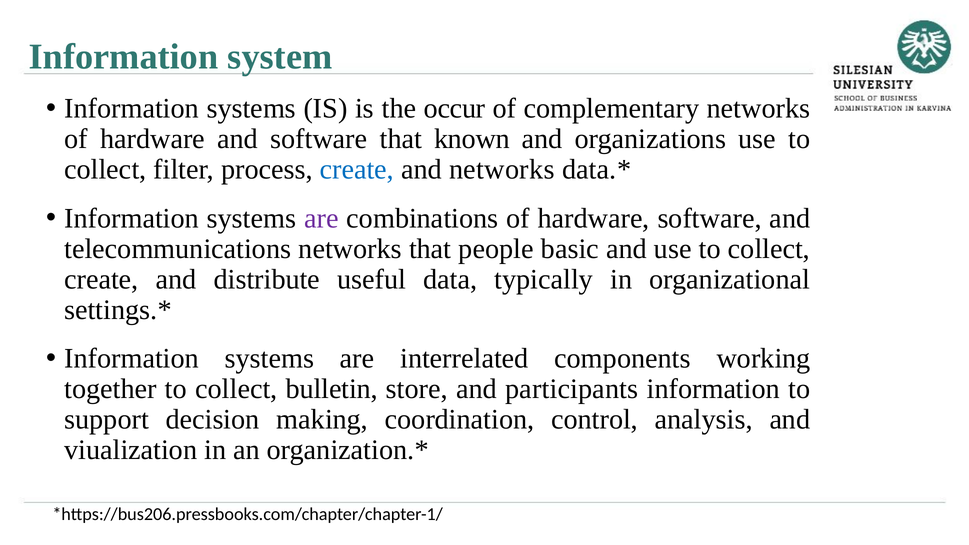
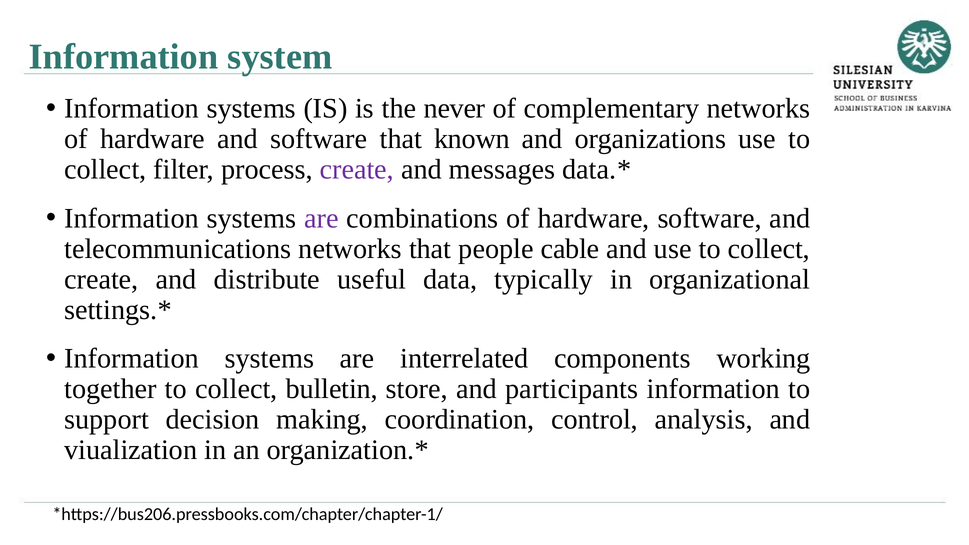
occur: occur -> never (455, 108)
create colour: blue -> purple (357, 170)
and networks: networks -> messages (502, 170)
basic: basic -> cable (570, 249)
